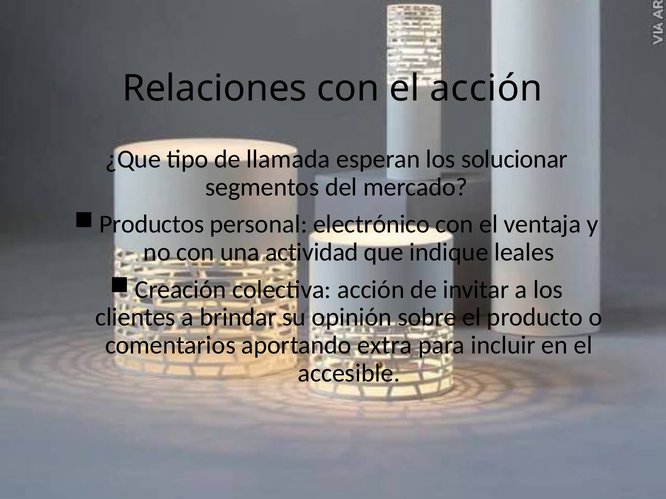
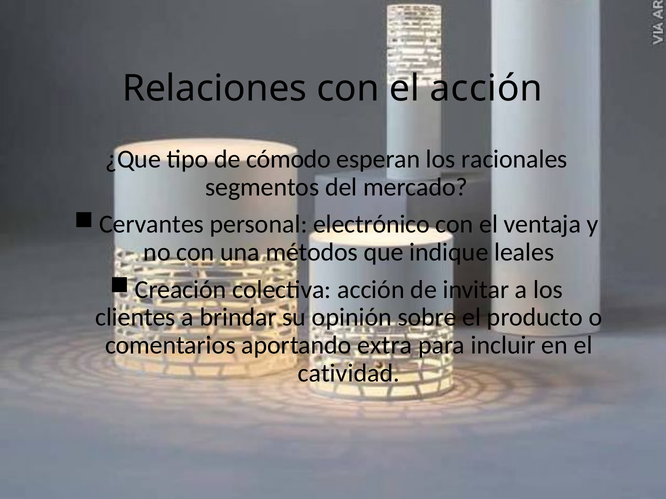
llamada: llamada -> cómodo (289, 159)
solucionar: solucionar -> racionales (514, 159)
Productos: Productos -> Cervantes (152, 225)
actividad: actividad -> métodos (312, 253)
accesible: accesible -> catividad (349, 374)
